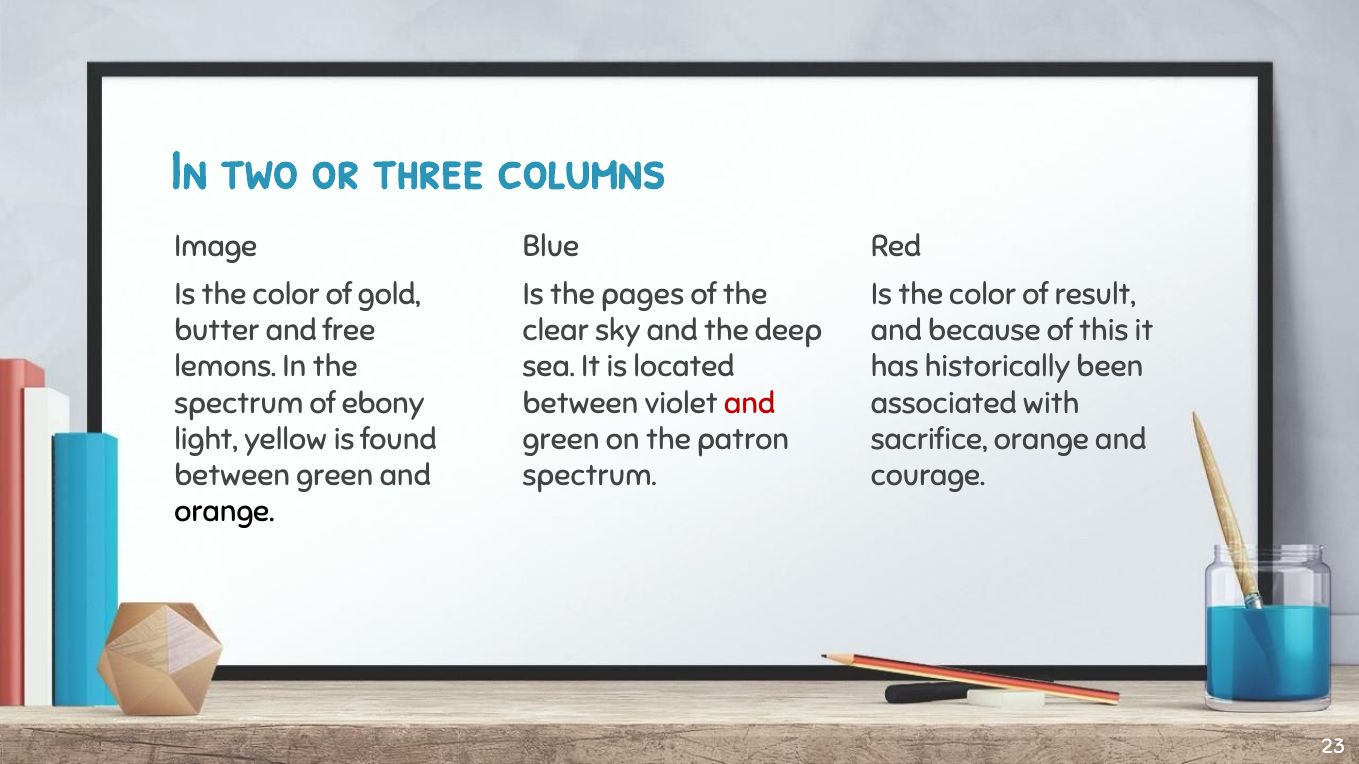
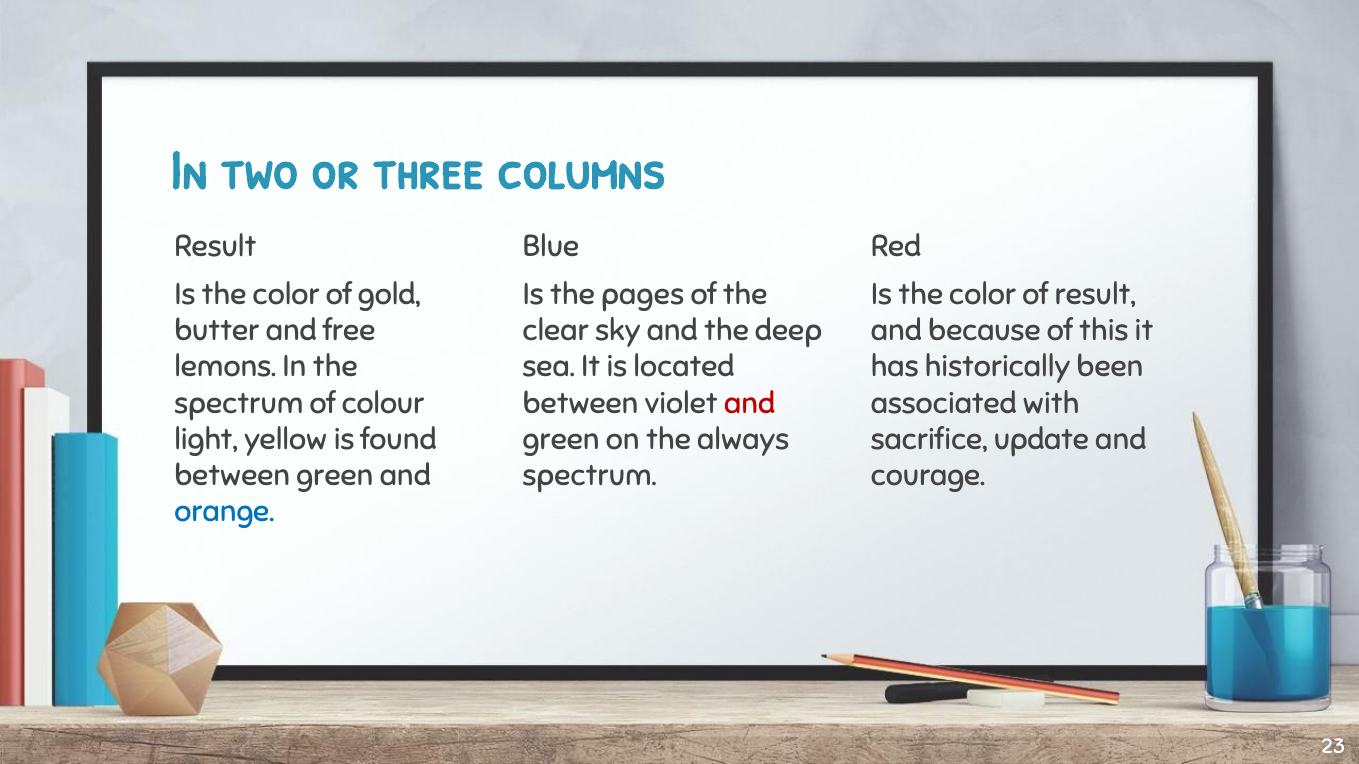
Image: Image -> Result (216, 247)
ebony: ebony -> colour (383, 403)
patron: patron -> always (743, 440)
sacrifice orange: orange -> update (1041, 440)
orange colour: black -> blue (224, 512)
